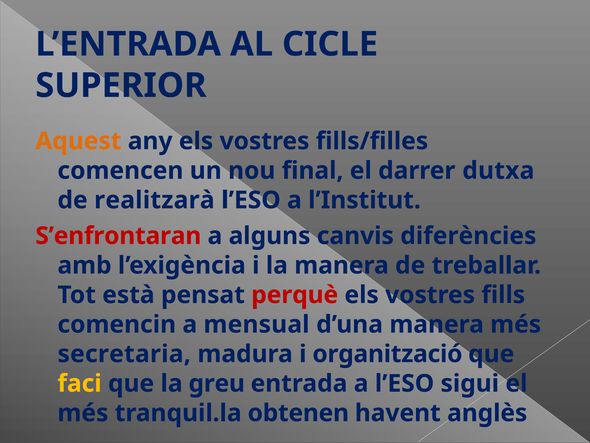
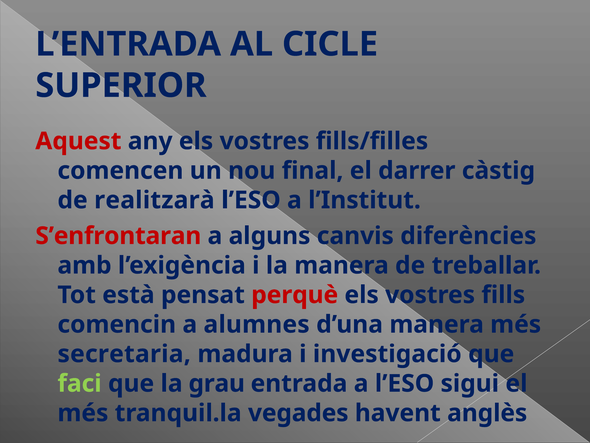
Aquest colour: orange -> red (78, 141)
dutxa: dutxa -> càstig (498, 170)
mensual: mensual -> alumnes (257, 324)
organització: organització -> investigació (387, 354)
faci colour: yellow -> light green (80, 383)
greu: greu -> grau (217, 383)
obtenen: obtenen -> vegades (298, 413)
